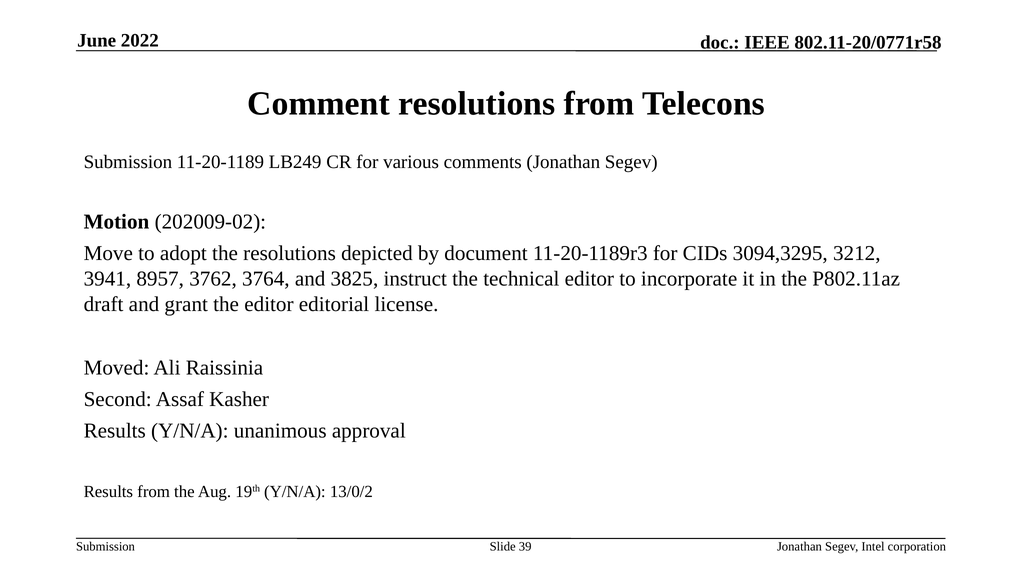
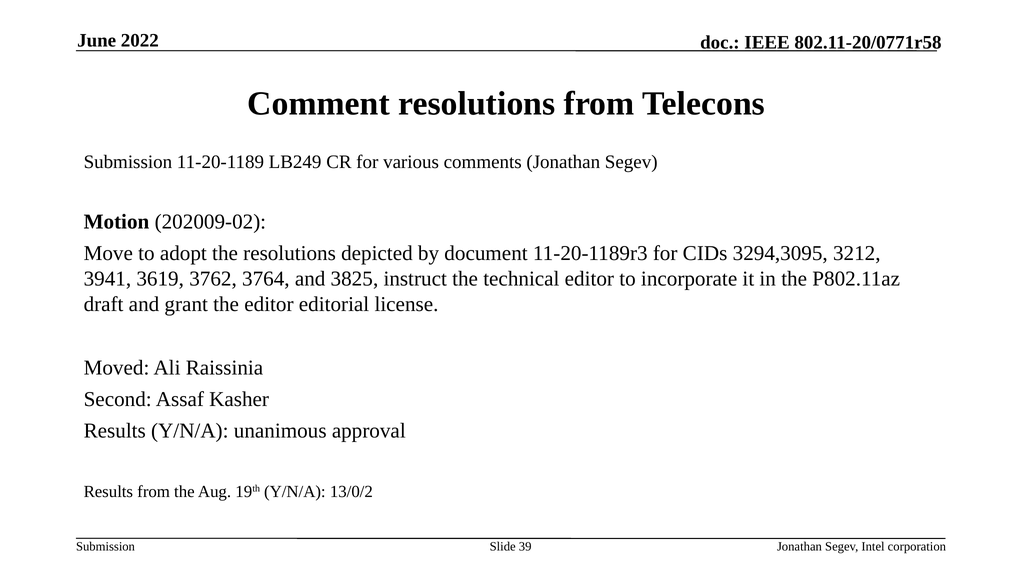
3094,3295: 3094,3295 -> 3294,3095 (780, 253)
8957: 8957 -> 3619 (160, 279)
